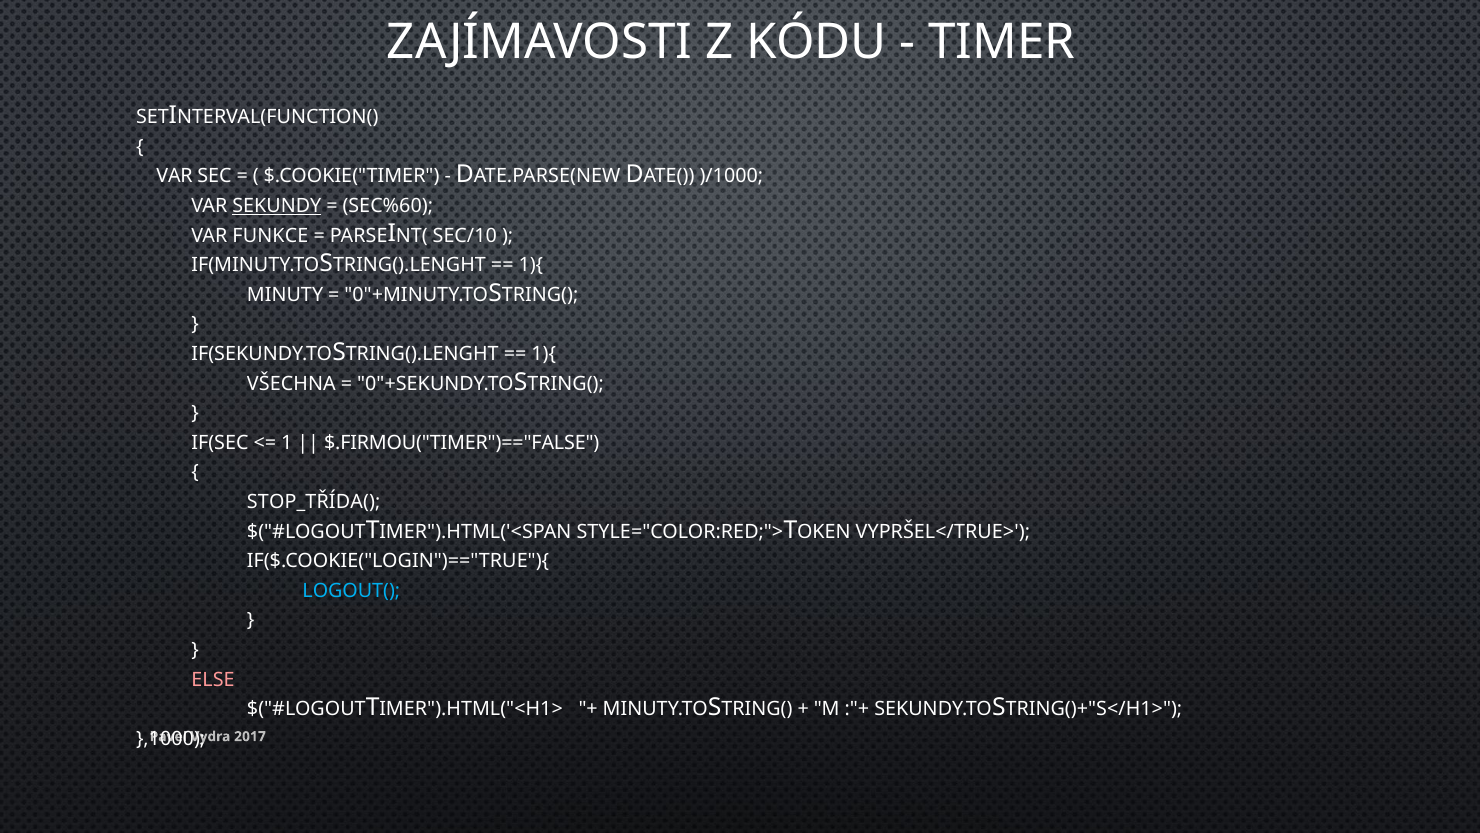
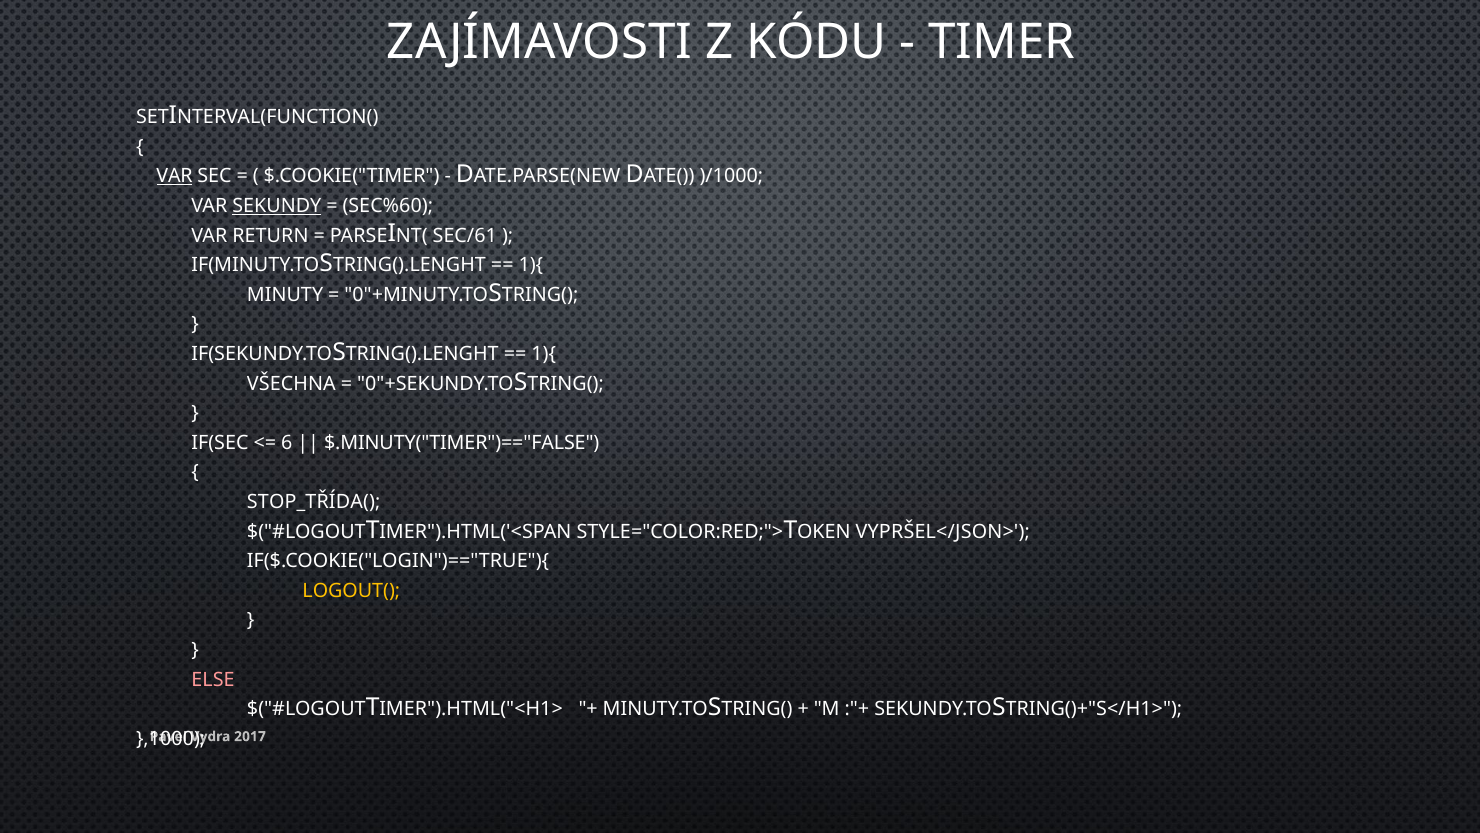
VAR underline: none -> present (175, 176)
FUNKCE: FUNKCE -> RETURN (270, 235)
SEC/10: SEC/10 -> SEC/61 (465, 235)
1: 1 -> 6 (287, 442)
$.FIRMOU("TIMER")=="FALSE: $.FIRMOU("TIMER")=="FALSE -> $.MINUTY("TIMER")=="FALSE (462, 442)
VYPRŠEL</TRUE>: VYPRŠEL</TRUE> -> VYPRŠEL</JSON> (943, 531)
LOGOUT( colour: light blue -> yellow (351, 590)
